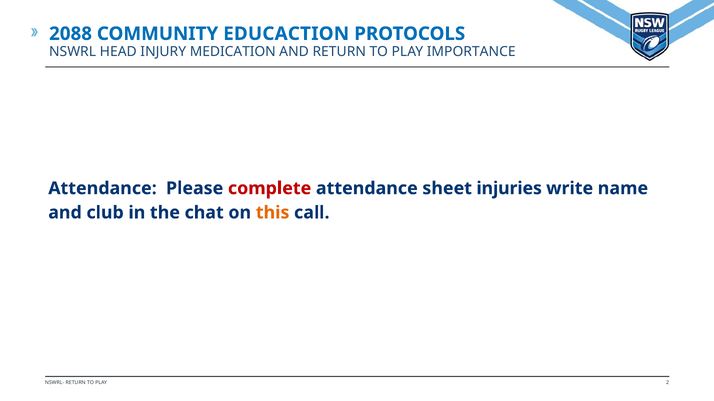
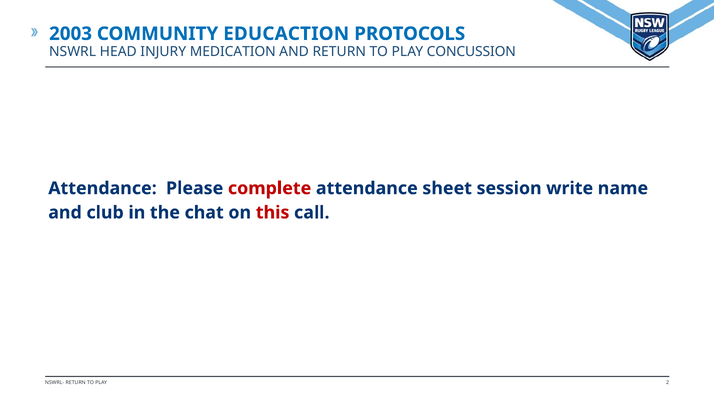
2088: 2088 -> 2003 (71, 34)
IMPORTANCE: IMPORTANCE -> CONCUSSION (471, 52)
injuries: injuries -> session (509, 189)
this colour: orange -> red (273, 213)
